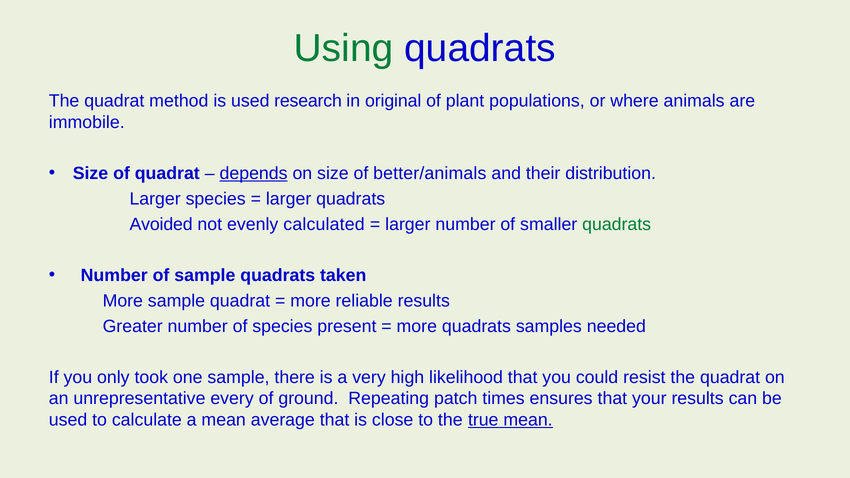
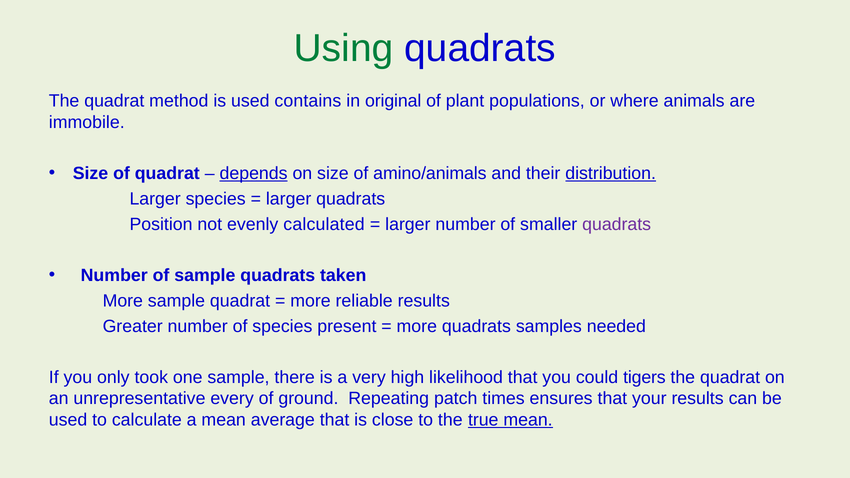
research: research -> contains (308, 101)
better/animals: better/animals -> amino/animals (430, 173)
distribution underline: none -> present (611, 173)
Avoided: Avoided -> Position (161, 224)
quadrats colour: green -> purple (617, 224)
resist: resist -> tigers (644, 377)
